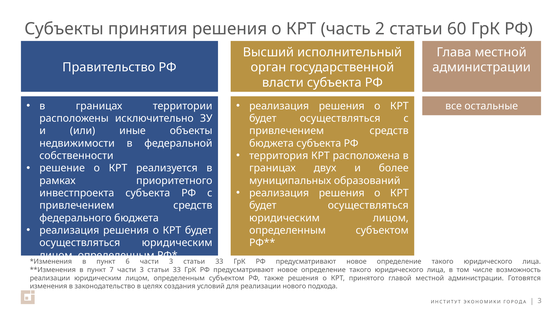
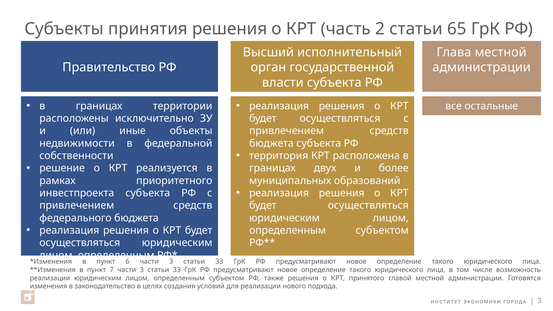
60: 60 -> 65 (457, 29)
